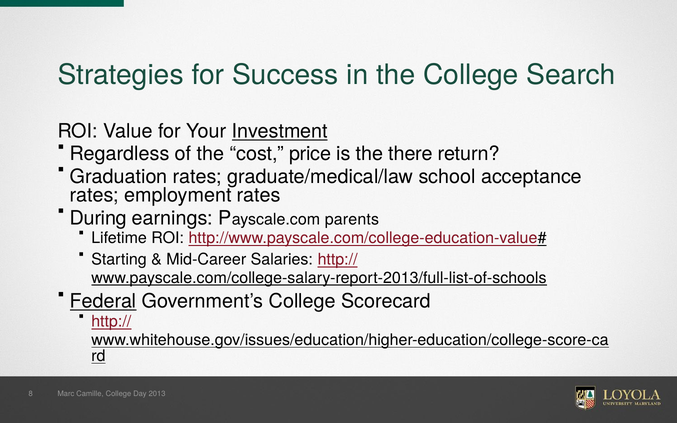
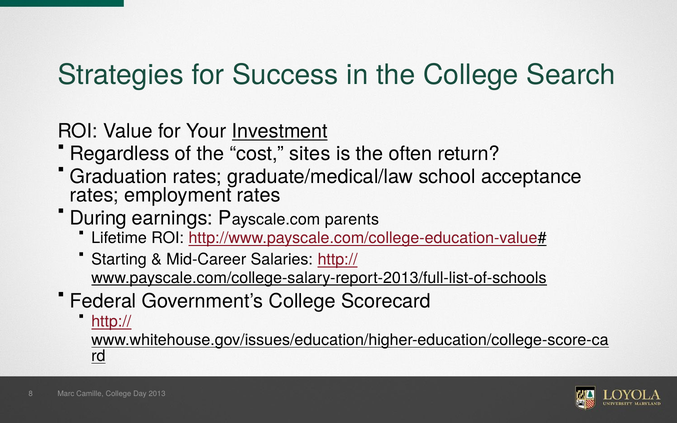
price: price -> sites (310, 154)
there: there -> often (411, 154)
Federal underline: present -> none (103, 302)
